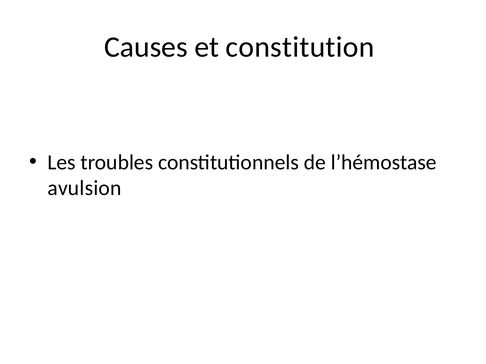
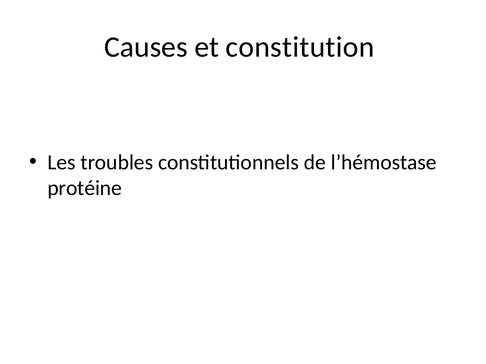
avulsion: avulsion -> protéine (85, 188)
